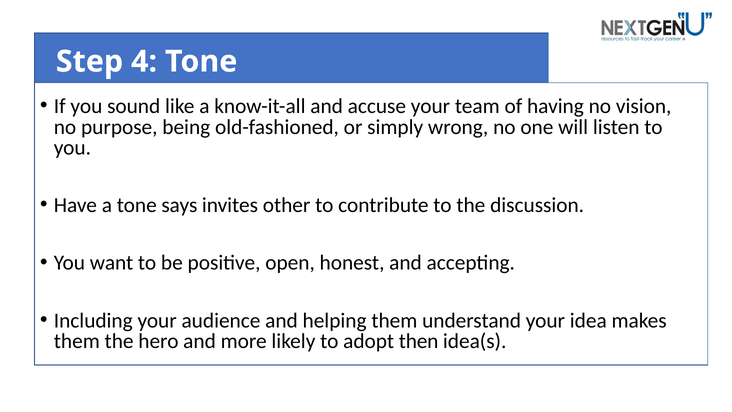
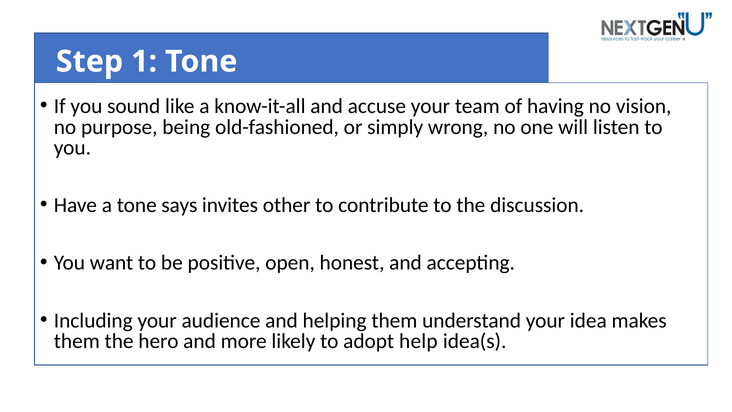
4: 4 -> 1 (144, 61)
then: then -> help (418, 341)
